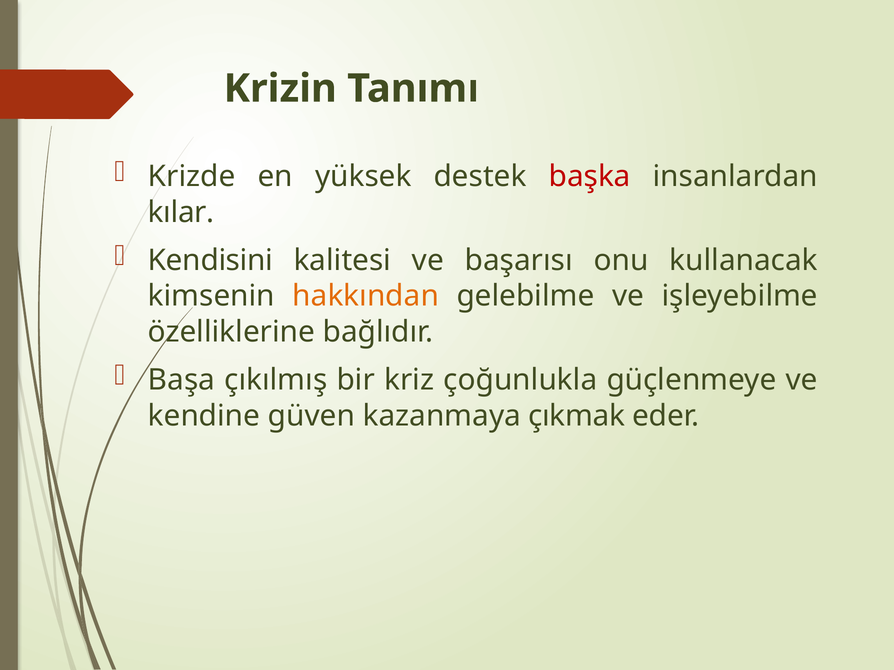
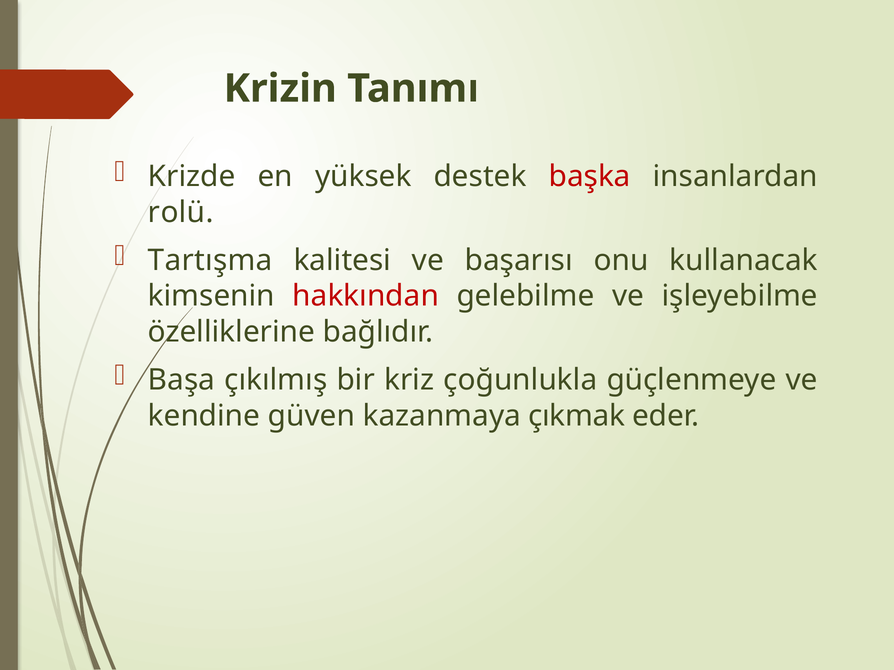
kılar: kılar -> rolü (181, 212)
Kendisini: Kendisini -> Tartışma (210, 261)
hakkından colour: orange -> red (366, 296)
